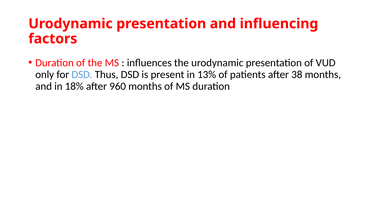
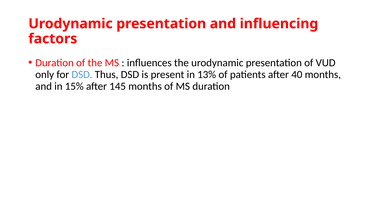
38: 38 -> 40 (297, 75)
18%: 18% -> 15% (74, 86)
960: 960 -> 145 (118, 86)
